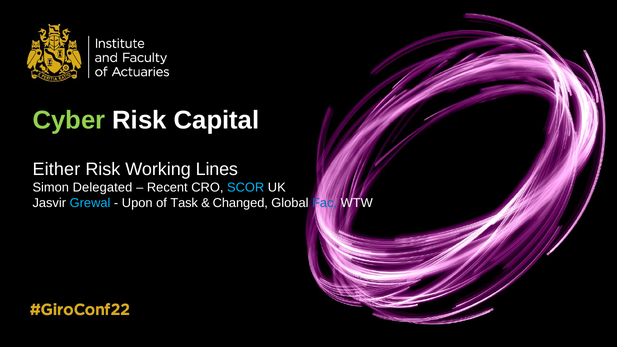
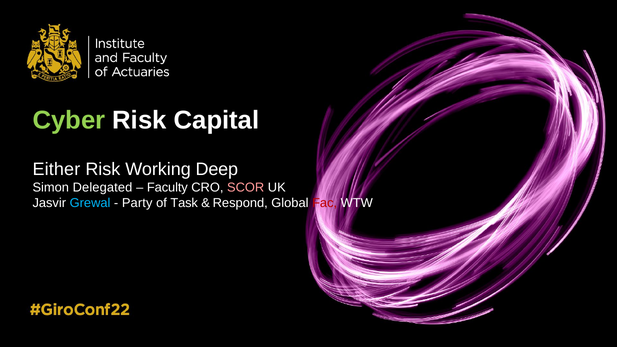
Lines: Lines -> Deep (217, 169)
Recent: Recent -> Faculty (167, 188)
SCOR colour: light blue -> pink (246, 188)
Upon: Upon -> Party (137, 203)
Changed: Changed -> Respond (240, 203)
Fac colour: blue -> red (325, 203)
